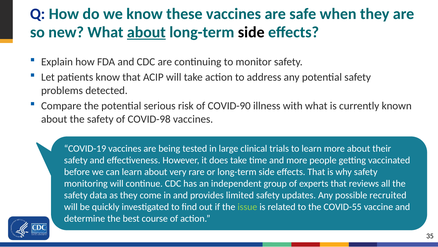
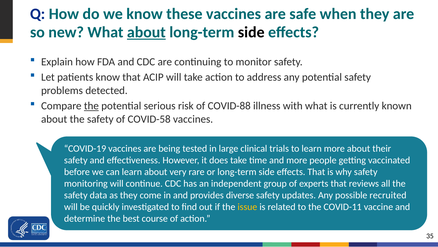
the underline: none -> present (91, 106)
COVID-90: COVID-90 -> COVID-88 (229, 106)
COVID-98: COVID-98 -> COVID-58 (149, 119)
limited: limited -> diverse (240, 195)
issue colour: light green -> yellow (247, 206)
COVID-55: COVID-55 -> COVID-11 (343, 206)
